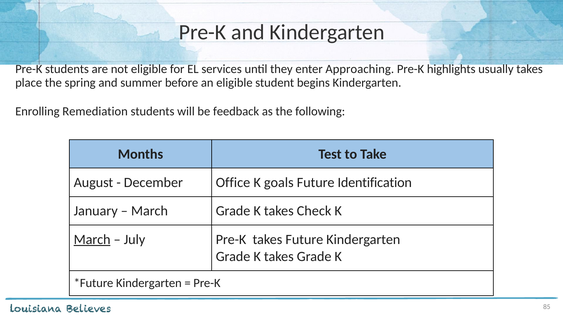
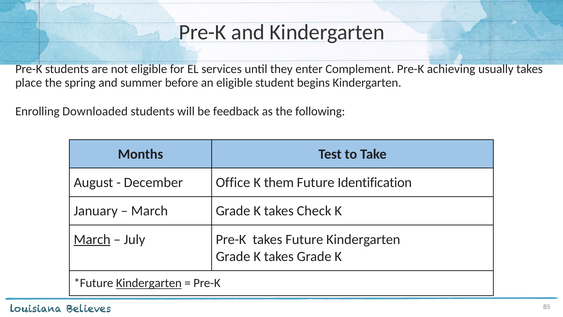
Approaching: Approaching -> Complement (360, 69)
highlights: highlights -> achieving (451, 69)
Remediation: Remediation -> Downloaded (95, 111)
goals: goals -> them (279, 182)
Kindergarten underline: none -> present (149, 283)
